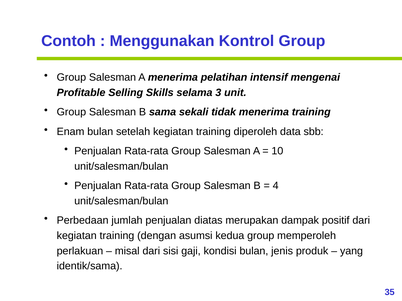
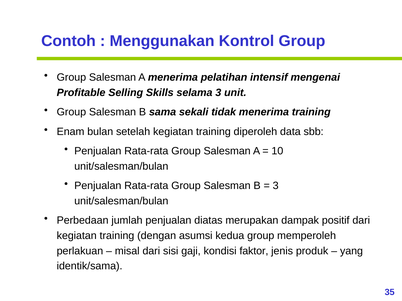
4: 4 -> 3 (276, 186)
kondisi bulan: bulan -> faktor (254, 251)
